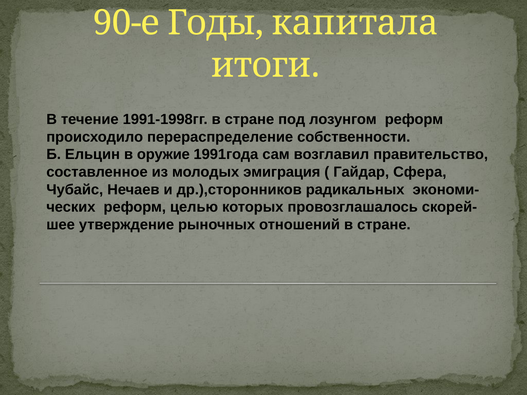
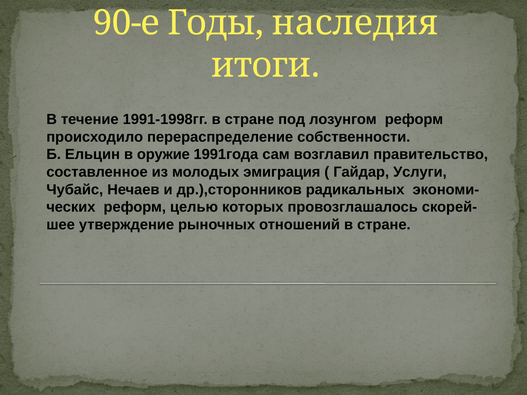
капитала: капитала -> наследия (355, 23)
Сфера: Сфера -> Услуги (420, 172)
